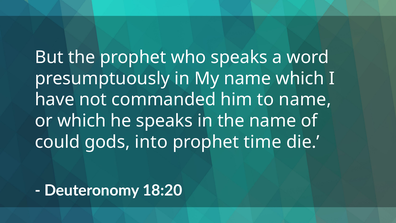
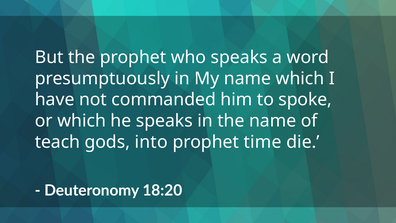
to name: name -> spoke (305, 100)
could: could -> teach (57, 142)
